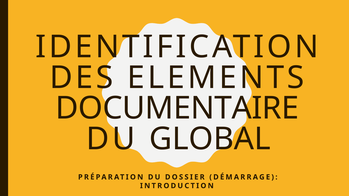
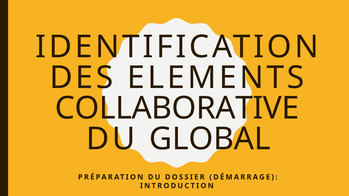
DOCUMENTAIRE: DOCUMENTAIRE -> COLLABORATIVE (177, 108)
